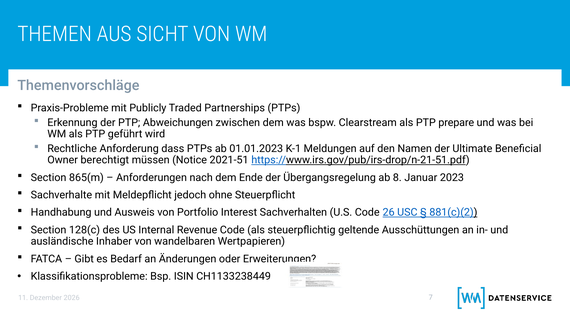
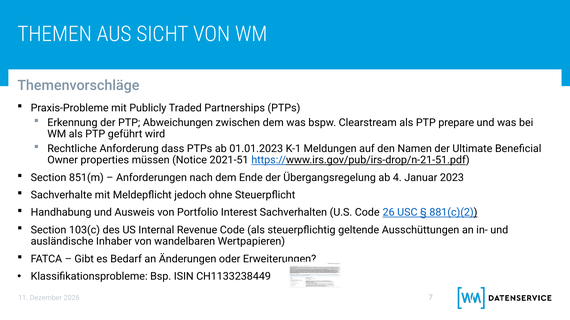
berechtigt: berechtigt -> properties (105, 160)
865(m: 865(m -> 851(m (86, 178)
8: 8 -> 4 (397, 178)
128(c: 128(c -> 103(c (85, 230)
